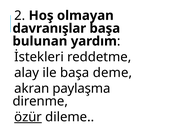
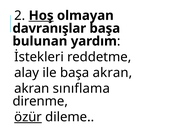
Hoş underline: none -> present (41, 16)
başa deme: deme -> akran (112, 73)
paylaşma: paylaşma -> sınıflama (81, 88)
